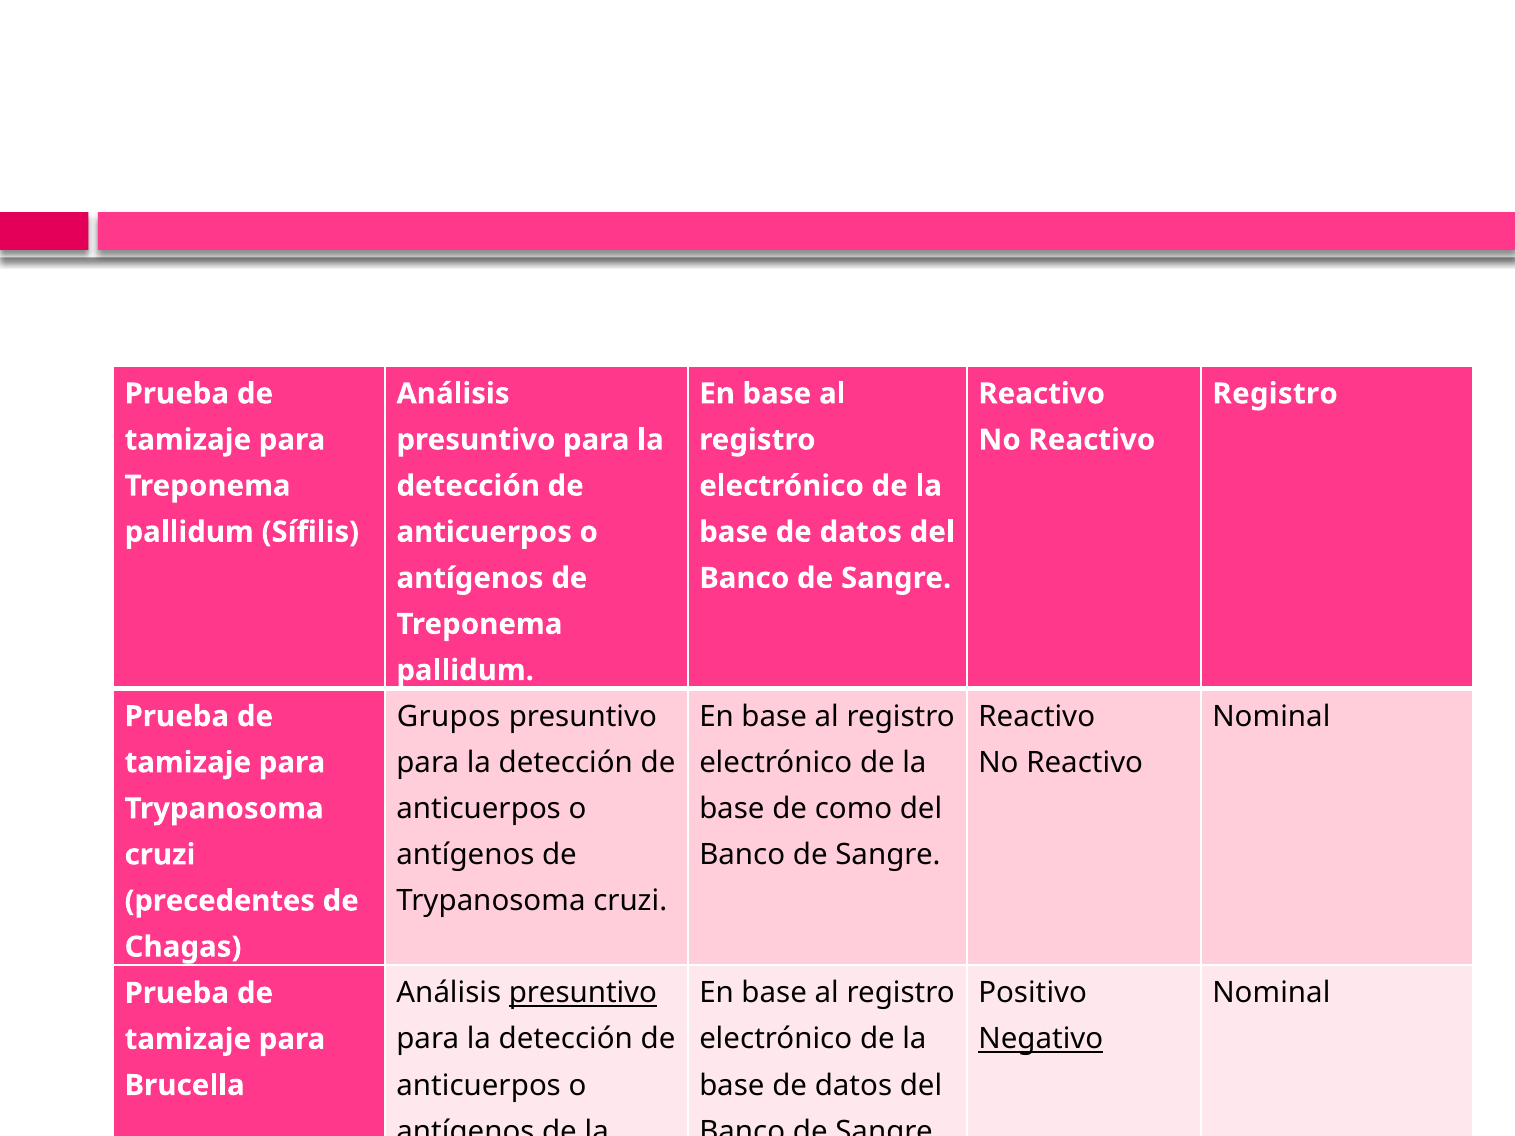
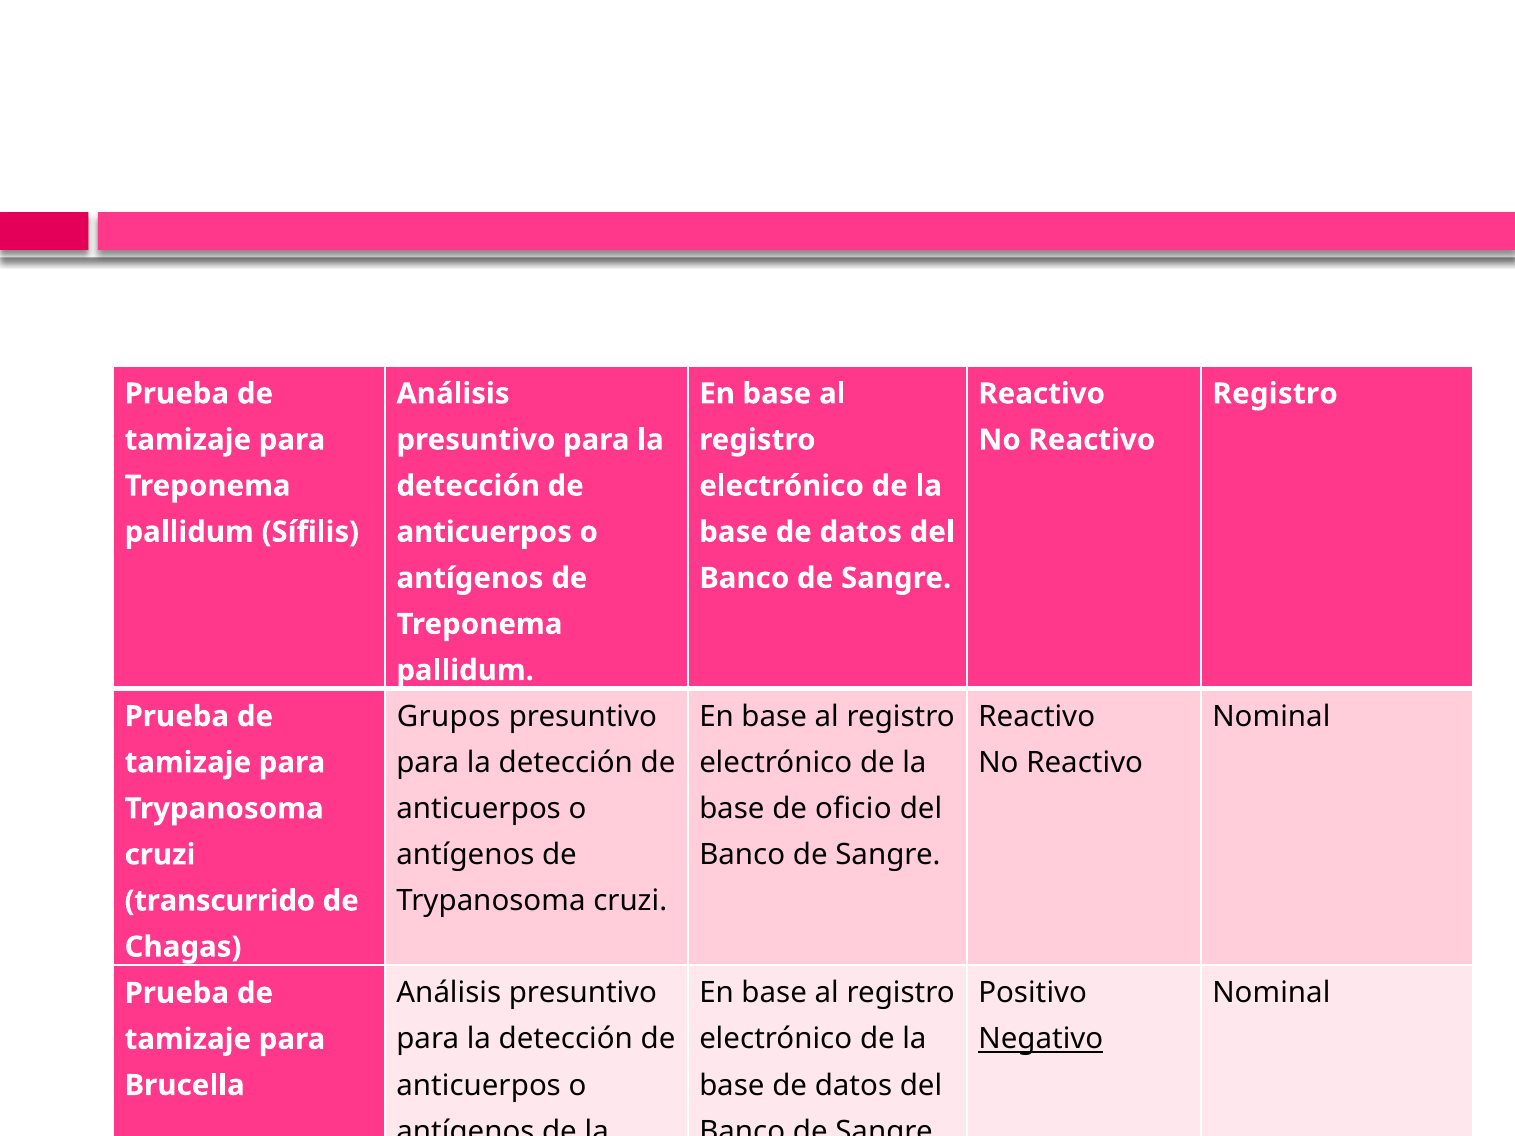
como: como -> oficio (853, 809)
precedentes: precedentes -> transcurrido (220, 901)
presuntivo underline: present -> none (583, 993)
